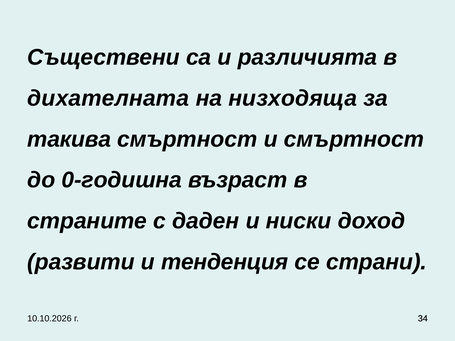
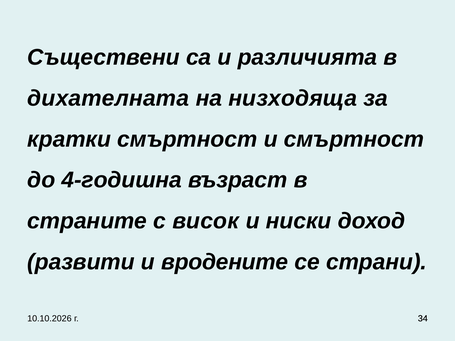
такива: такива -> кратки (69, 139)
0-годишна: 0-годишна -> 4-годишна (122, 180)
даден: даден -> висок (206, 221)
тенденция: тенденция -> вродените (225, 262)
